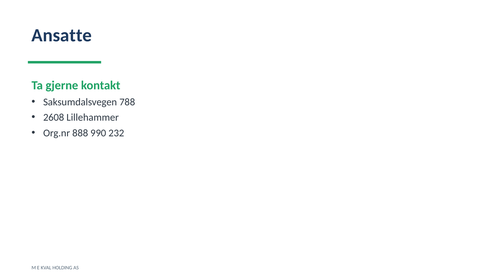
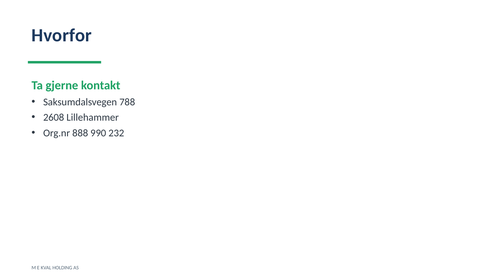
Ansatte: Ansatte -> Hvorfor (62, 35)
